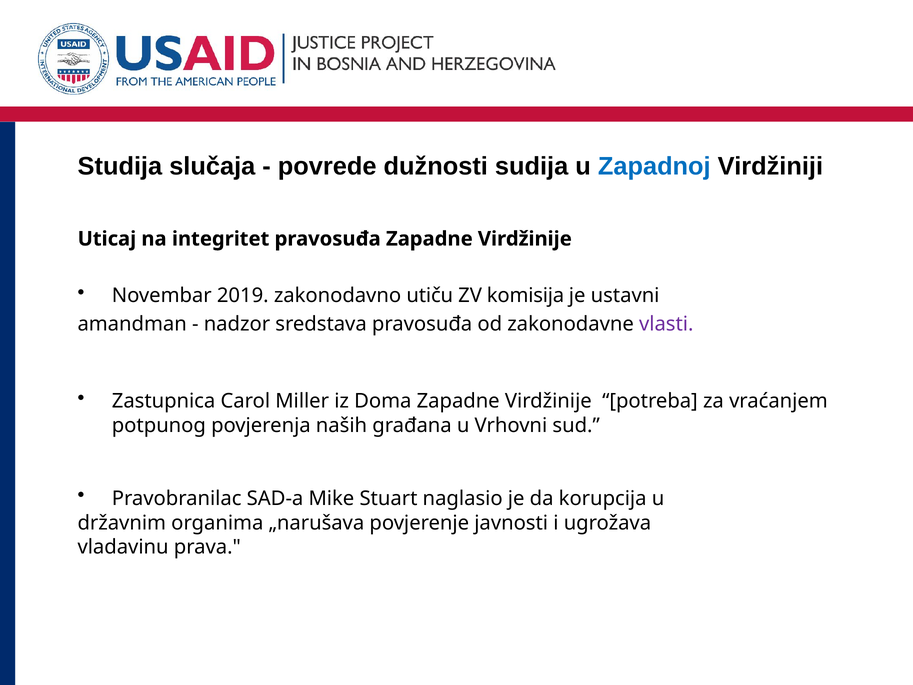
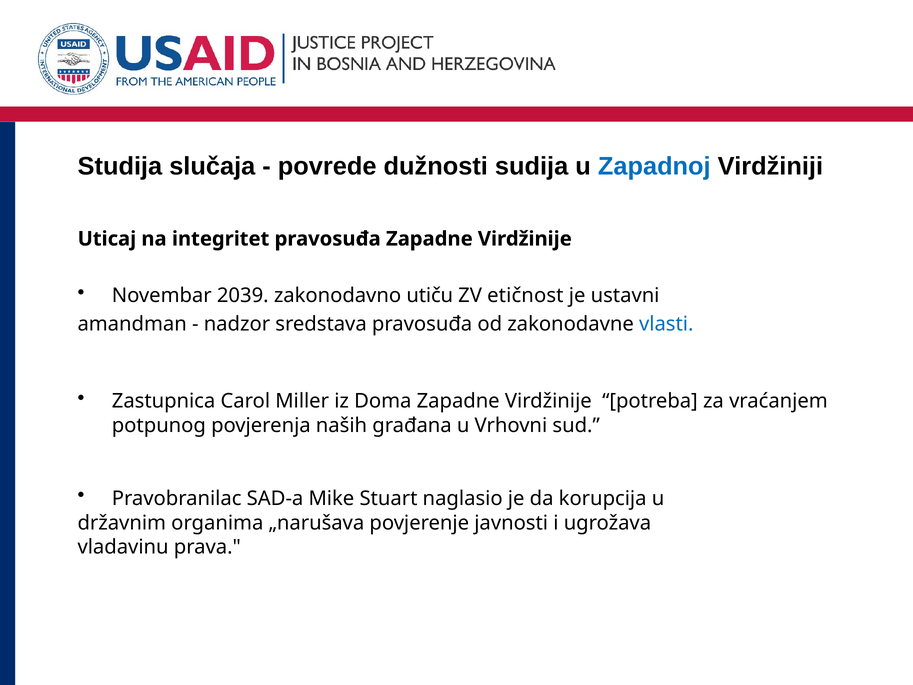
2019: 2019 -> 2039 (243, 296)
komisija: komisija -> etičnost (525, 296)
vlasti colour: purple -> blue (666, 324)
